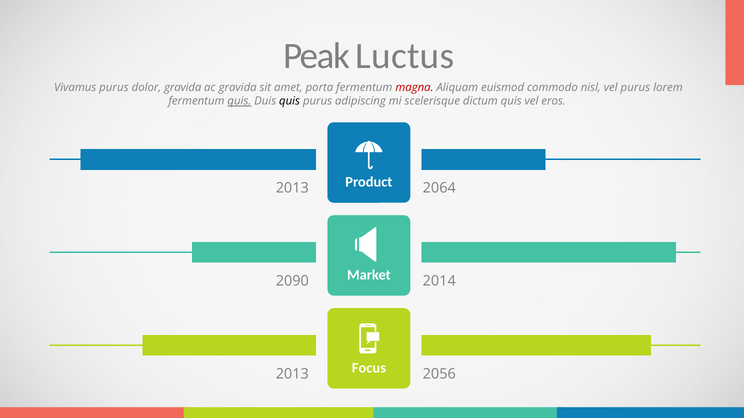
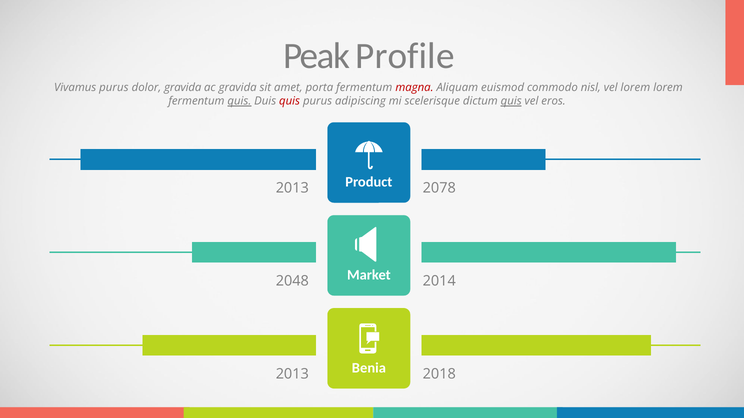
Luctus: Luctus -> Profile (405, 56)
vel purus: purus -> lorem (635, 88)
quis colour: black -> red (290, 101)
quis underline: none -> present (511, 101)
2064: 2064 -> 2078 (439, 188)
2090: 2090 -> 2048 (292, 281)
Focus: Focus -> Benia (369, 368)
2056: 2056 -> 2018 (439, 374)
